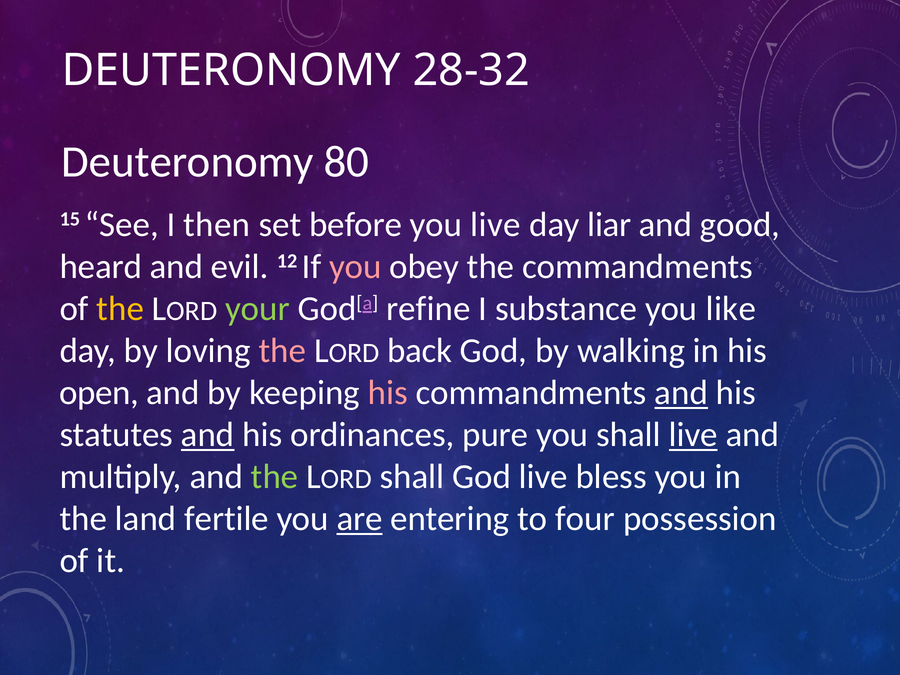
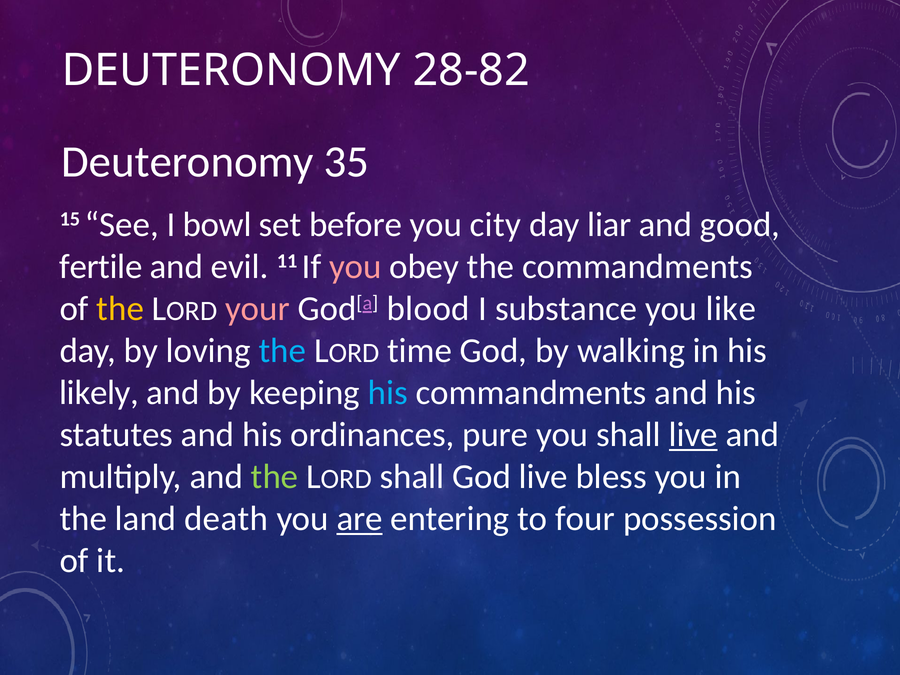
28-32: 28-32 -> 28-82 (471, 71)
80: 80 -> 35 (346, 162)
then: then -> bowl (217, 225)
you live: live -> city (495, 225)
heard: heard -> fertile (101, 267)
12: 12 -> 11 (287, 261)
your colour: light green -> pink (257, 309)
refine: refine -> blood (428, 309)
the colour: pink -> light blue (282, 351)
back: back -> time (420, 351)
open: open -> likely (99, 393)
his colour: pink -> light blue (388, 393)
and underline: present -> none (681, 393)
and underline: present -> none (208, 435)
fertile: fertile -> death (226, 519)
